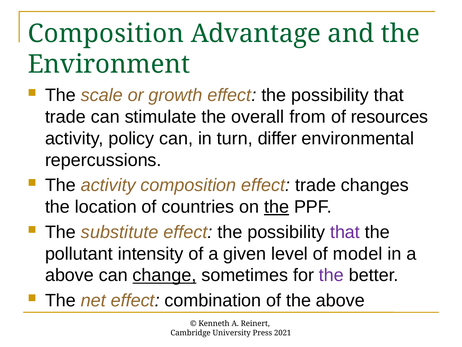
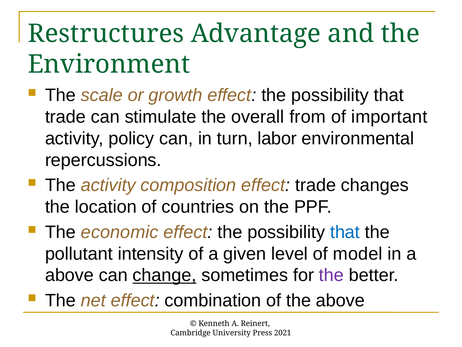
Composition: Composition -> Restructures (106, 34)
resources: resources -> important (389, 117)
differ: differ -> labor (277, 138)
the underline: present -> none (277, 207)
substitute: substitute -> economic (120, 232)
that colour: purple -> blue (345, 232)
